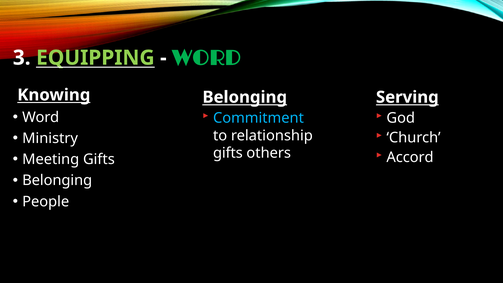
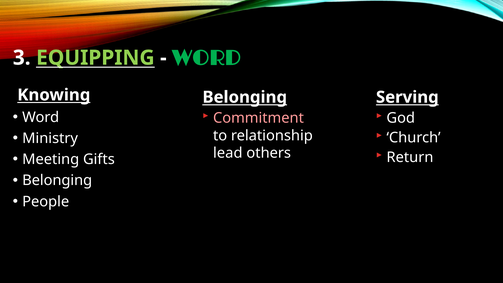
Commitment colour: light blue -> pink (258, 118)
gifts: gifts -> lead (228, 153)
Accord: Accord -> Return (410, 157)
